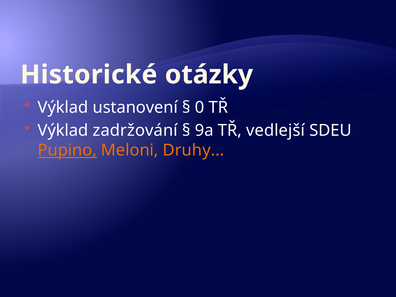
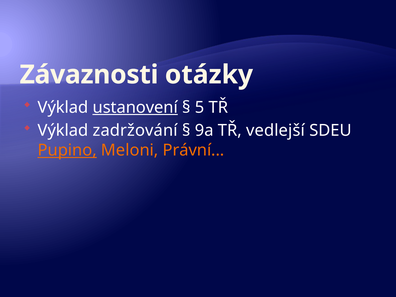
Historické: Historické -> Závaznosti (89, 75)
ustanovení underline: none -> present (135, 107)
0: 0 -> 5 (200, 107)
Druhy: Druhy -> Právní (194, 150)
